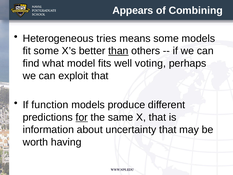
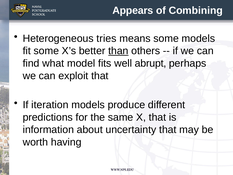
voting: voting -> abrupt (151, 63)
function: function -> iteration (50, 105)
for underline: present -> none (82, 117)
